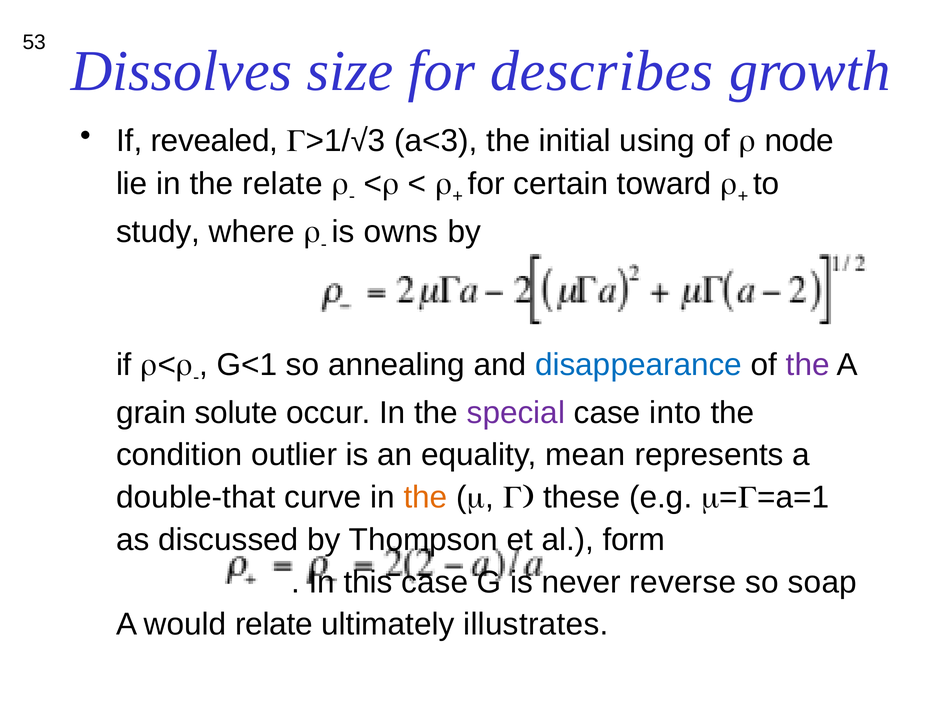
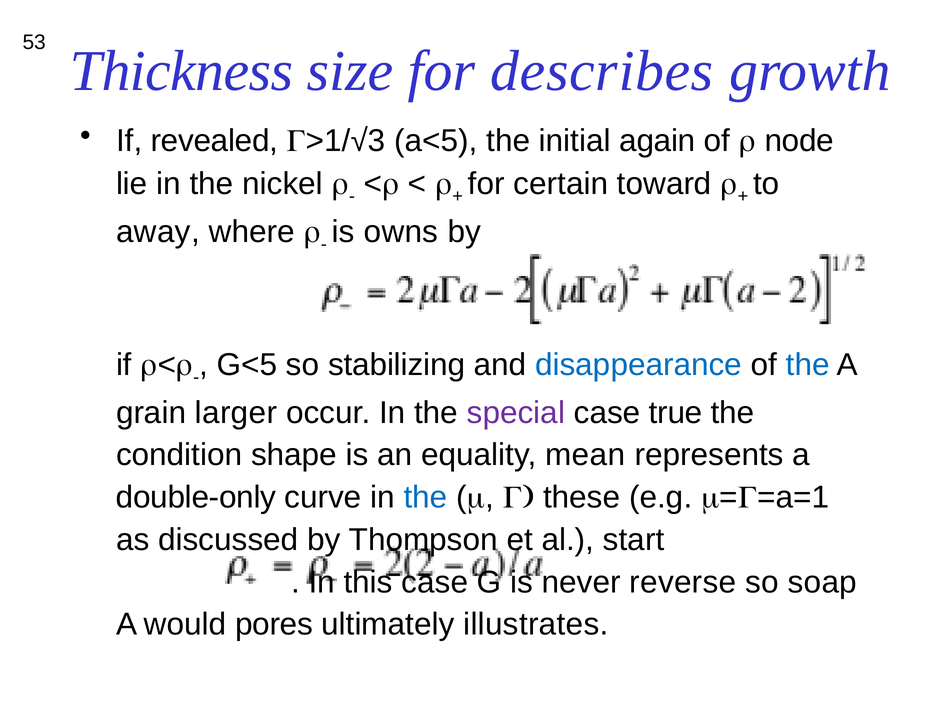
Dissolves: Dissolves -> Thickness (182, 71)
a<3: a<3 -> a<5 (436, 141)
using: using -> again (657, 141)
the relate: relate -> nickel (283, 184)
study: study -> away (158, 232)
G<1: G<1 -> G<5 (247, 365)
annealing: annealing -> stabilizing (397, 365)
the colour: purple -> blue (808, 365)
solute: solute -> larger (236, 413)
into: into -> true (676, 413)
outlier: outlier -> shape (294, 455)
double-that: double-that -> double-only (196, 498)
the colour: orange -> blue (426, 498)
form: form -> start (634, 540)
would relate: relate -> pores (274, 625)
